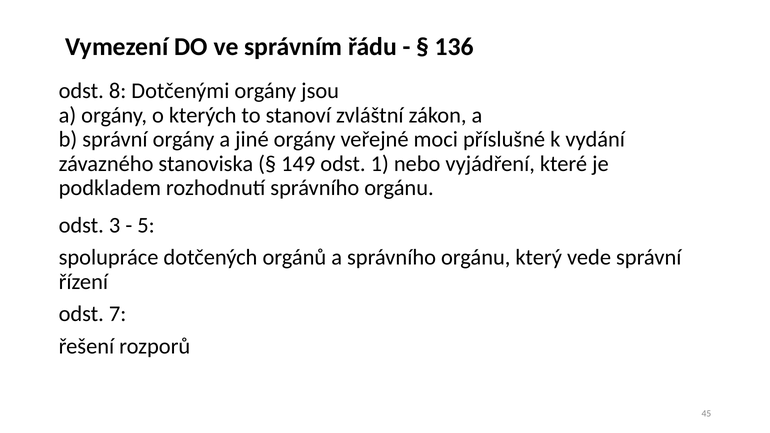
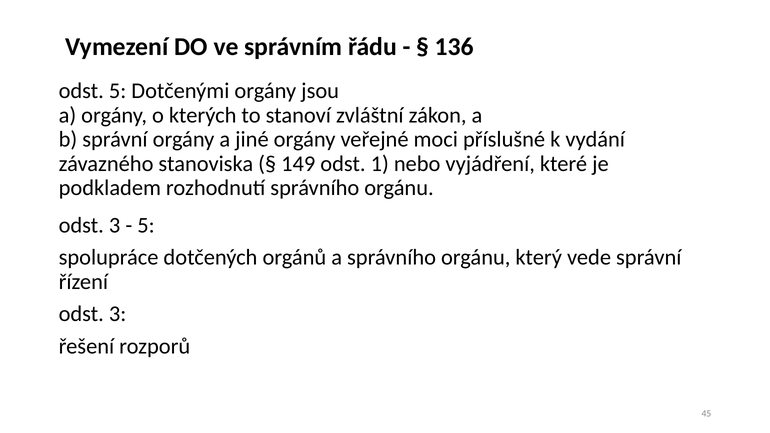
odst 8: 8 -> 5 (118, 91)
7: 7 -> 3 (118, 314)
